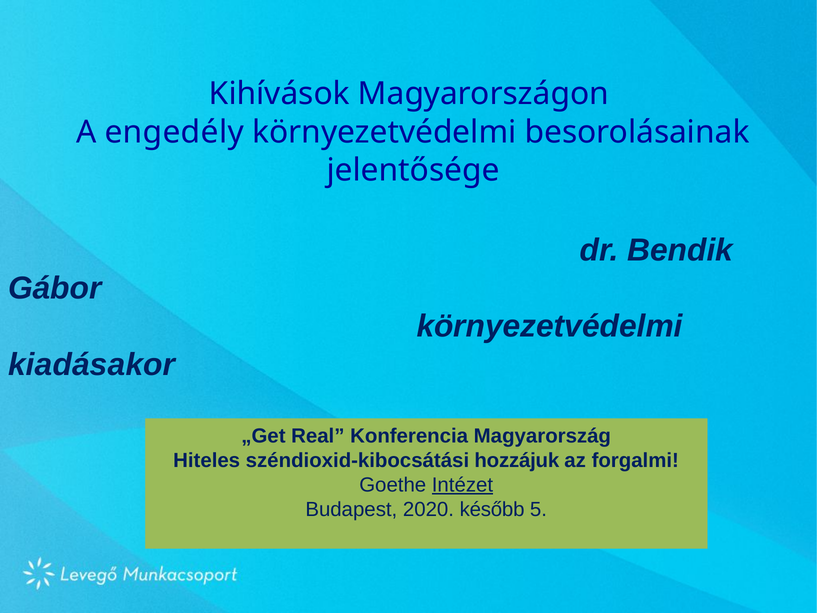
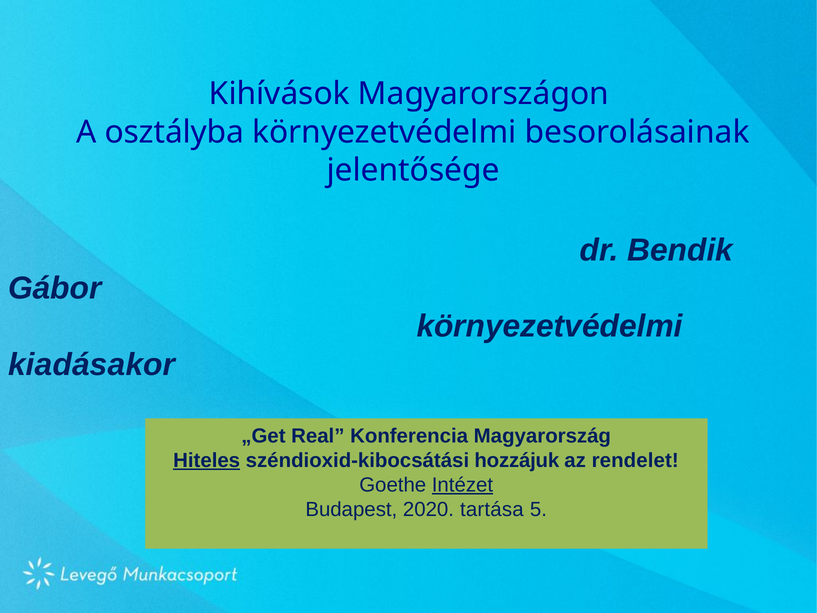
engedély: engedély -> osztályba (174, 132)
Hiteles underline: none -> present (207, 460)
forgalmi: forgalmi -> rendelet (635, 460)
később: később -> tartása (492, 509)
